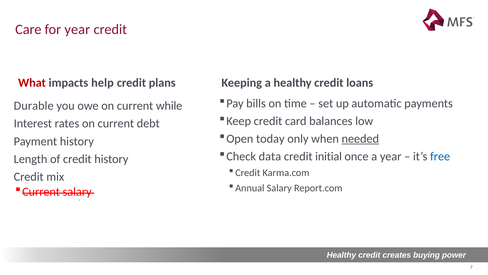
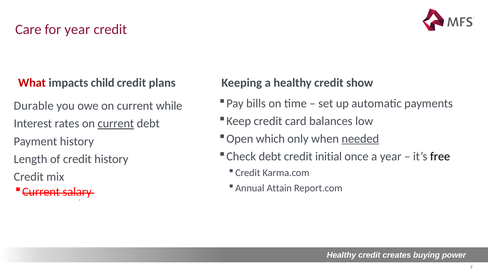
help: help -> child (103, 83)
loans: loans -> show (360, 83)
current underline: none -> present (116, 123)
today: today -> which (270, 139)
Check data: data -> debt (270, 156)
free colour: blue -> black (440, 156)
Annual Salary: Salary -> Attain (279, 188)
